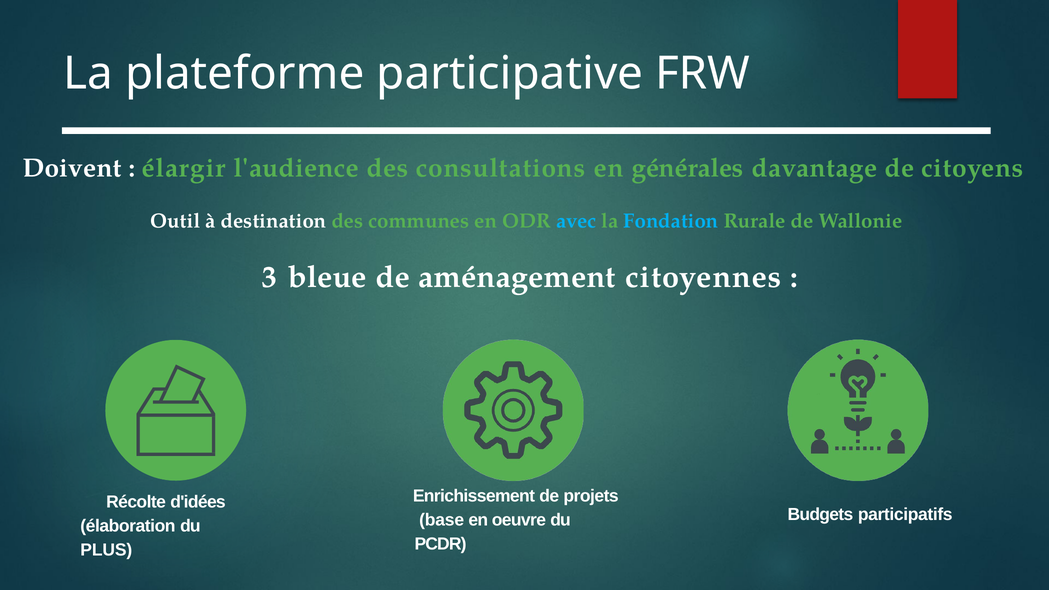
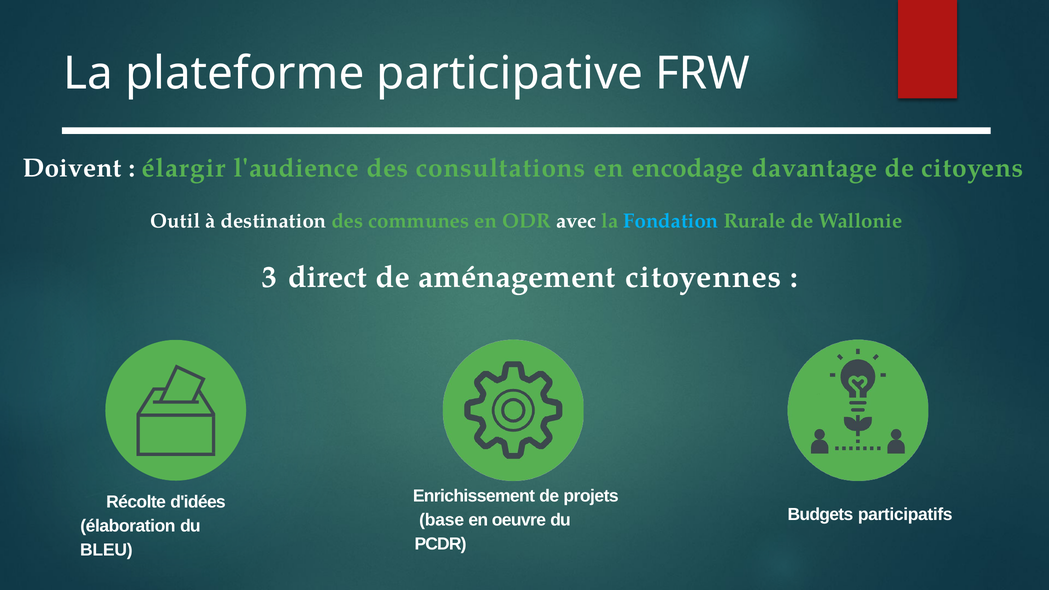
générales: générales -> encodage (688, 168)
avec colour: light blue -> white (576, 221)
bleue: bleue -> direct (328, 277)
PLUS: PLUS -> BLEU (106, 550)
